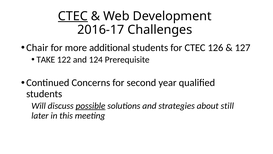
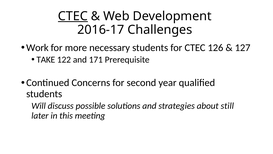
Chair: Chair -> Work (37, 48)
additional: additional -> necessary (110, 48)
124: 124 -> 171 (96, 59)
possible underline: present -> none (90, 106)
